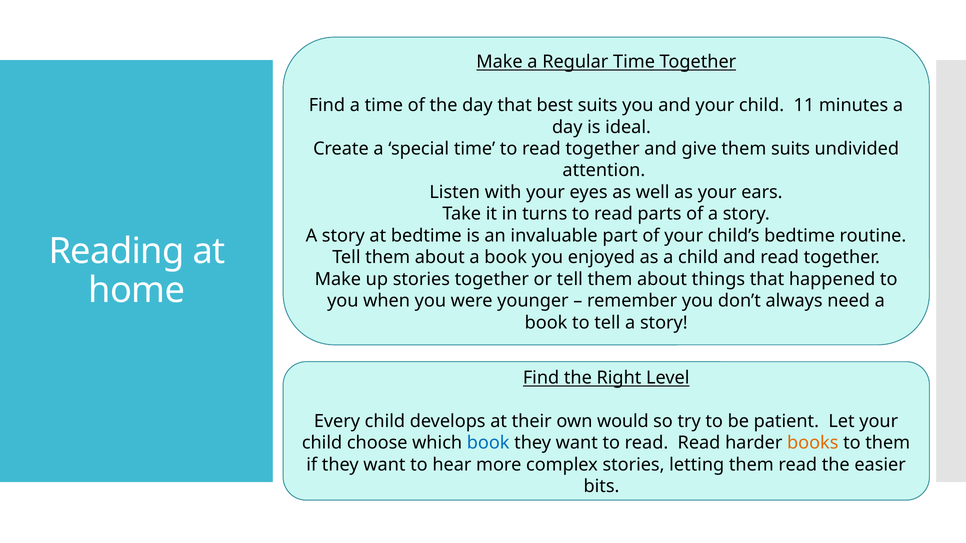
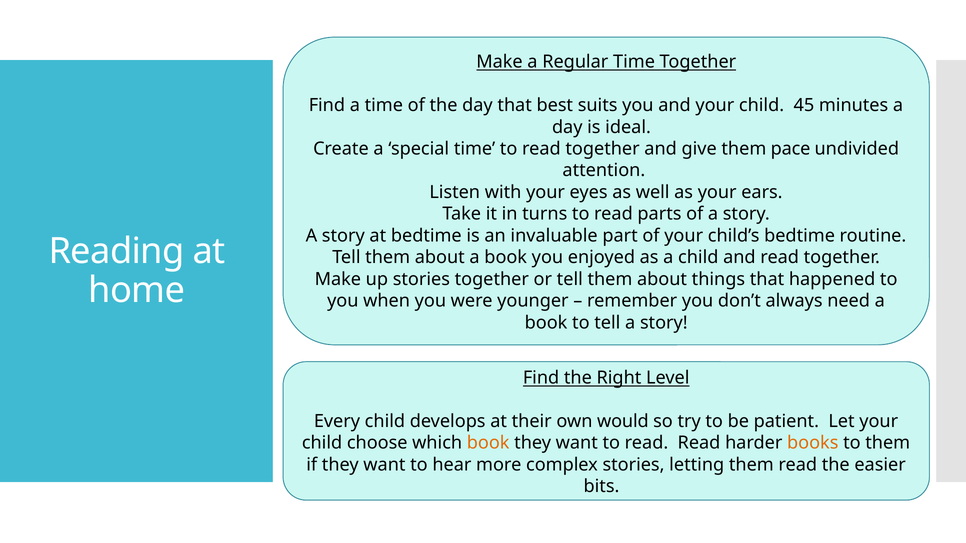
11: 11 -> 45 (804, 105)
them suits: suits -> pace (791, 149)
book colour: blue -> orange (488, 443)
